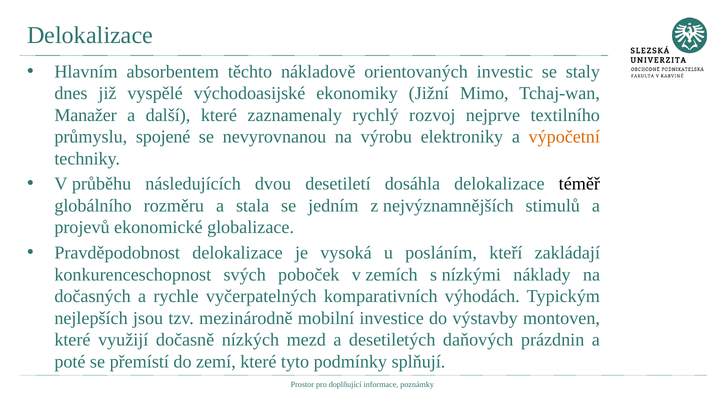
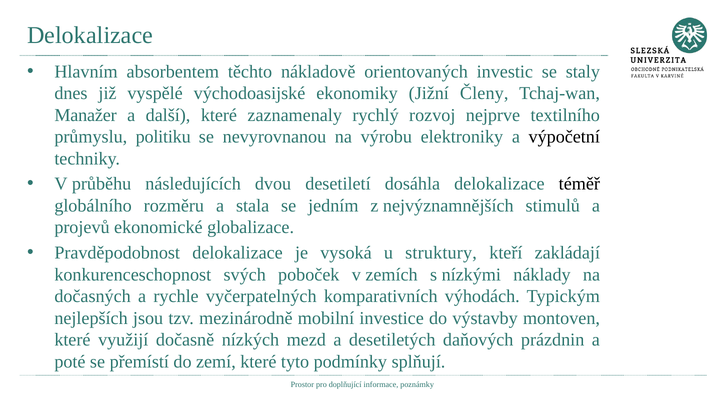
Mimo: Mimo -> Členy (484, 93)
spojené: spojené -> politiku (163, 137)
výpočetní colour: orange -> black (564, 137)
posláním: posláním -> struktury (441, 253)
